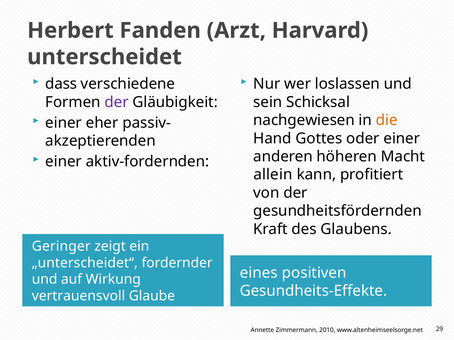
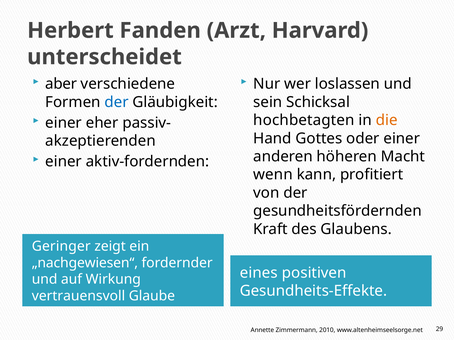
dass: dass -> aber (61, 84)
der colour: purple -> blue (117, 102)
nachgewiesen: nachgewiesen -> hochbetagten (304, 120)
allein: allein -> wenn (273, 175)
„unterscheidet“: „unterscheidet“ -> „nachgewiesen“ (85, 263)
